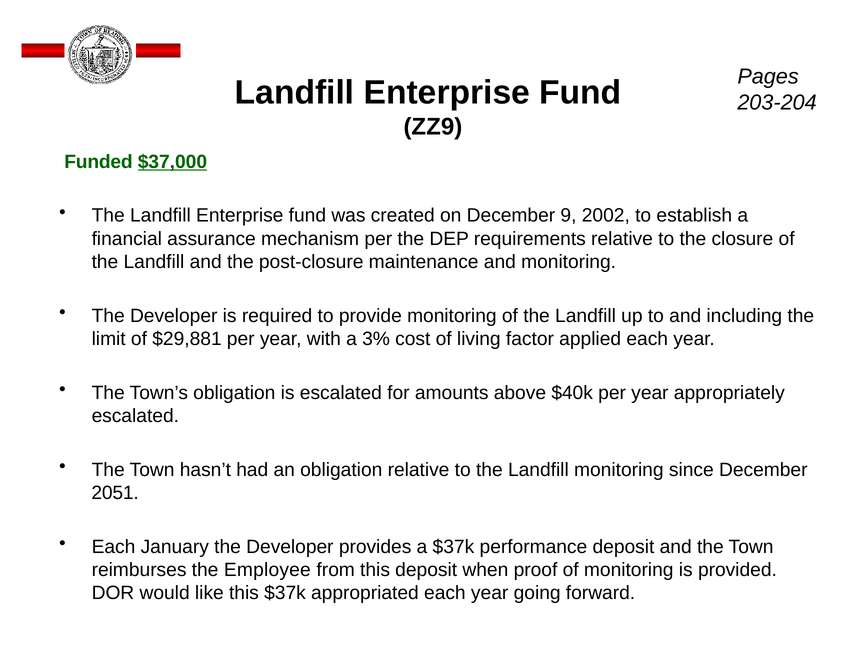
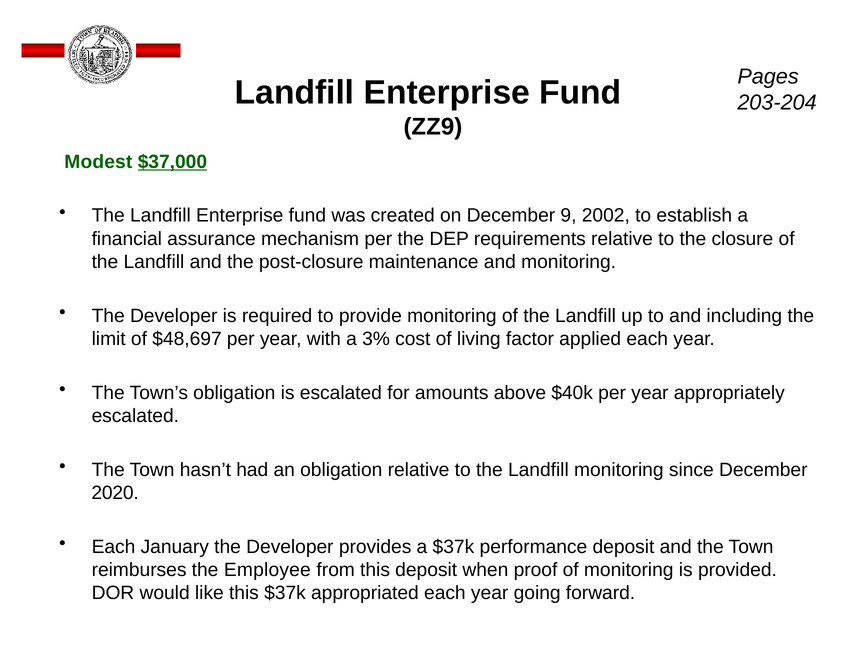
Funded: Funded -> Modest (98, 162)
$29,881: $29,881 -> $48,697 (187, 339)
2051: 2051 -> 2020 (115, 492)
